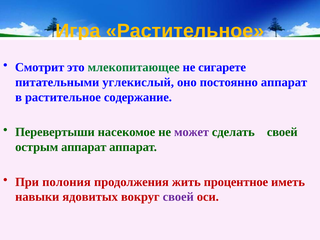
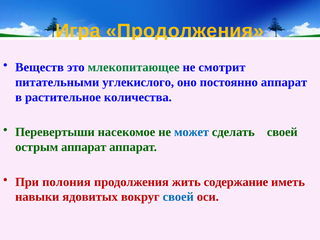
Игра Растительное: Растительное -> Продолжения (185, 31)
Смотрит: Смотрит -> Веществ (40, 67)
сигарете: сигарете -> смотрит (222, 67)
углекислый: углекислый -> углекислого (138, 82)
содержание: содержание -> количества (138, 97)
может colour: purple -> blue (192, 132)
процентное: процентное -> содержание (236, 182)
своей colour: purple -> blue (178, 197)
